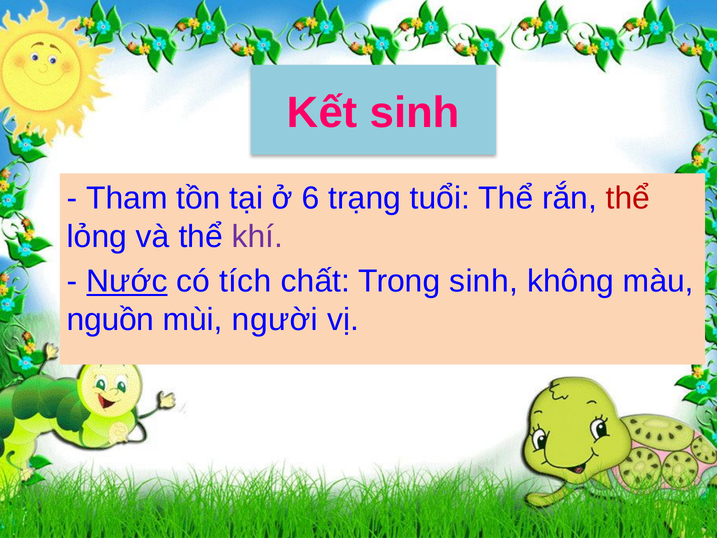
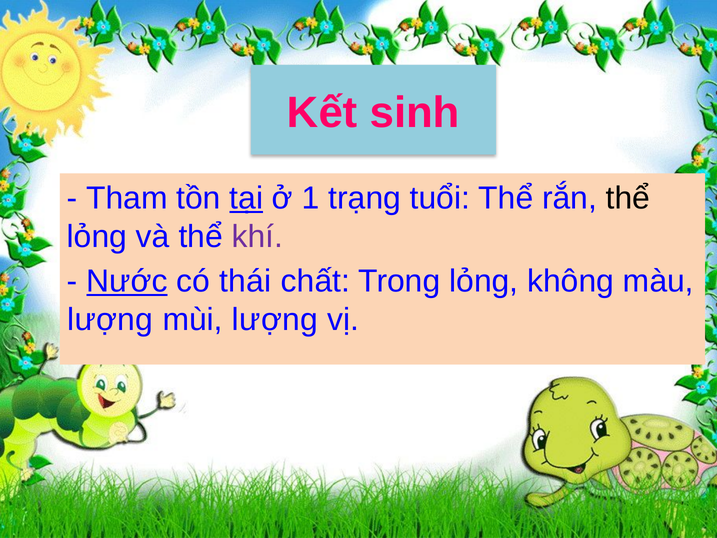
tại underline: none -> present (246, 198)
6: 6 -> 1 (311, 198)
thể colour: red -> black (628, 198)
tích: tích -> thái (245, 281)
Trong sinh: sinh -> lỏng (484, 281)
nguồn: nguồn -> lượng (110, 319)
mùi người: người -> lượng (275, 319)
